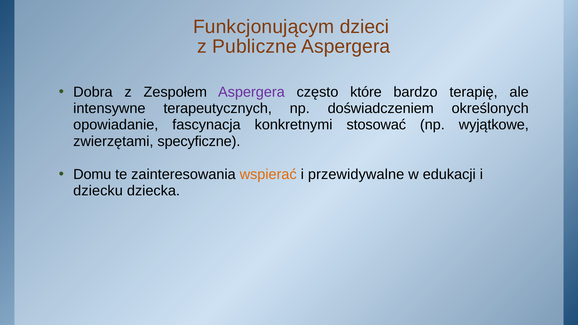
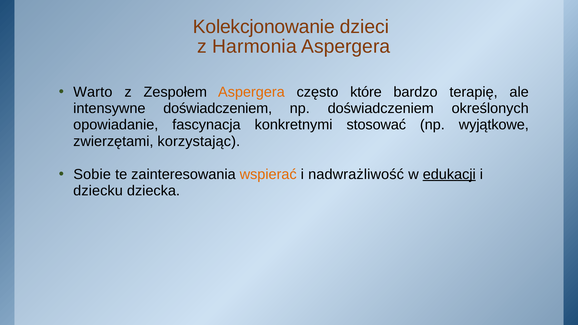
Funkcjonującym: Funkcjonującym -> Kolekcjonowanie (264, 27)
Publiczne: Publiczne -> Harmonia (255, 47)
Dobra: Dobra -> Warto (93, 92)
Aspergera colour: purple -> orange (251, 92)
intensywne terapeutycznych: terapeutycznych -> doświadczeniem (218, 108)
specyficzne: specyficzne -> korzystając (199, 141)
Domu: Domu -> Sobie (92, 174)
przewidywalne: przewidywalne -> nadwrażliwość (356, 174)
edukacji underline: none -> present (449, 174)
